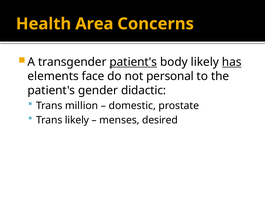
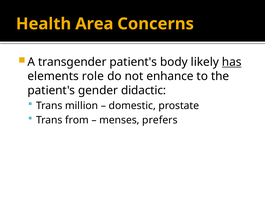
patient's underline: present -> none (133, 62)
face: face -> role (93, 76)
personal: personal -> enhance (170, 76)
Trans likely: likely -> from (77, 120)
desired: desired -> prefers (160, 120)
